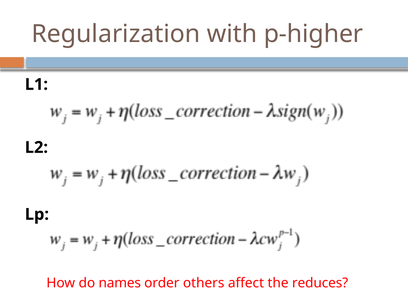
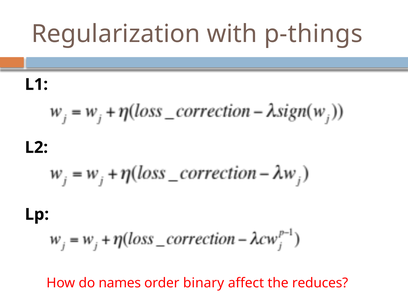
p-higher: p-higher -> p-things (313, 34)
others: others -> binary (204, 283)
